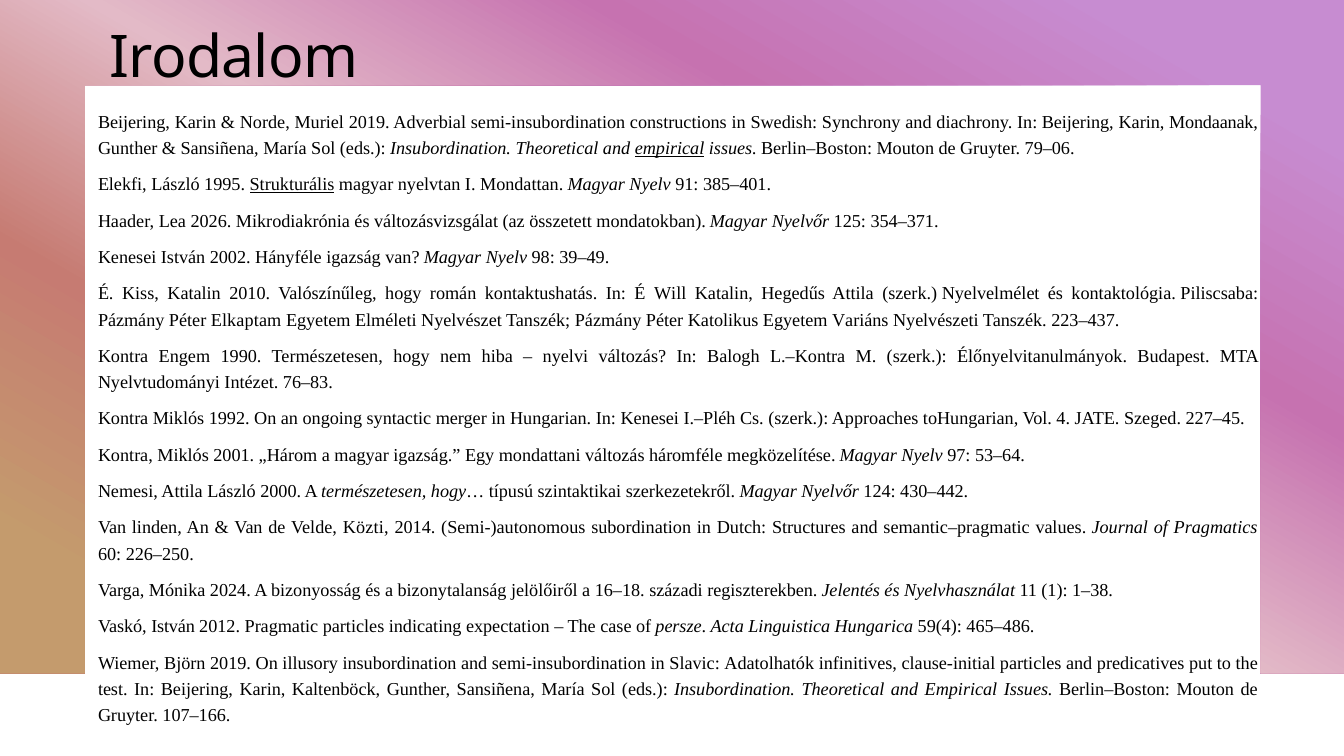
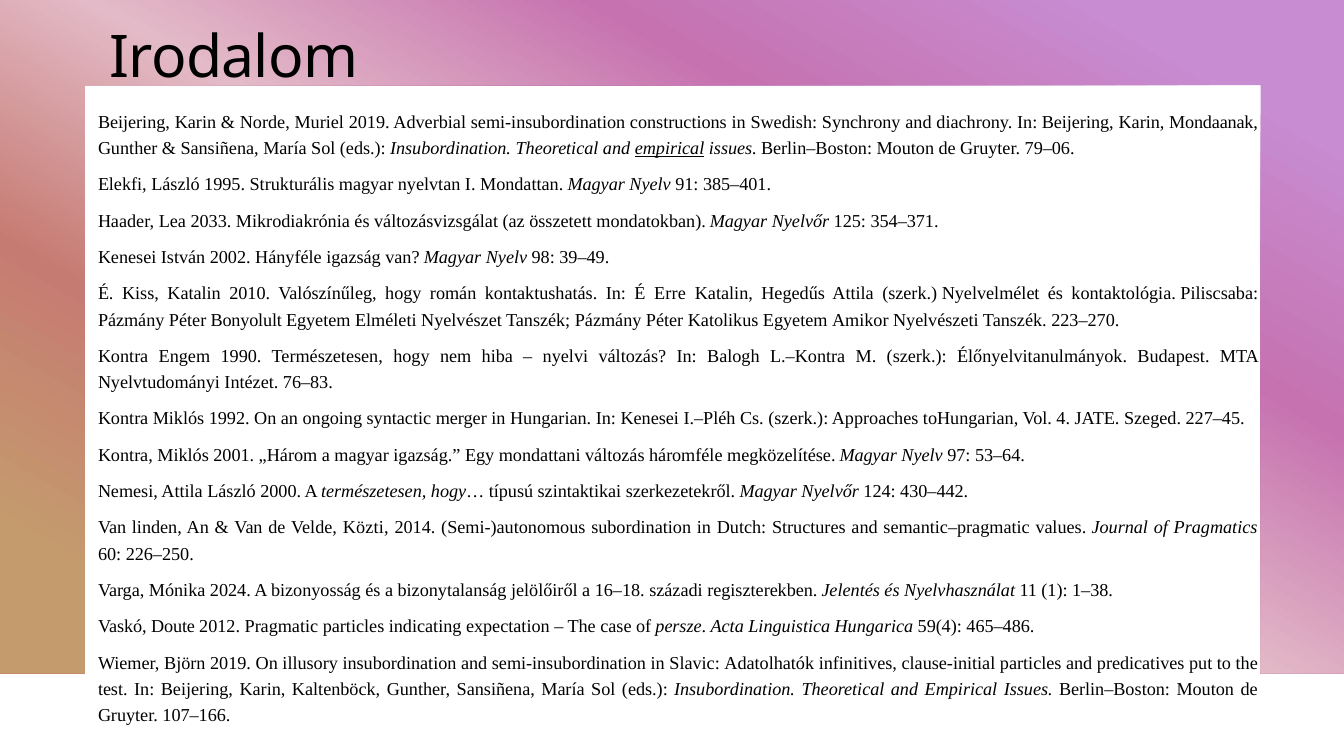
Strukturális underline: present -> none (292, 185)
2026: 2026 -> 2033 (211, 221)
Will: Will -> Erre (670, 294)
Elkaptam: Elkaptam -> Bonyolult (246, 320)
Variáns: Variáns -> Amikor (860, 320)
223–437: 223–437 -> 223–270 (1085, 320)
Vaskó István: István -> Doute (173, 627)
